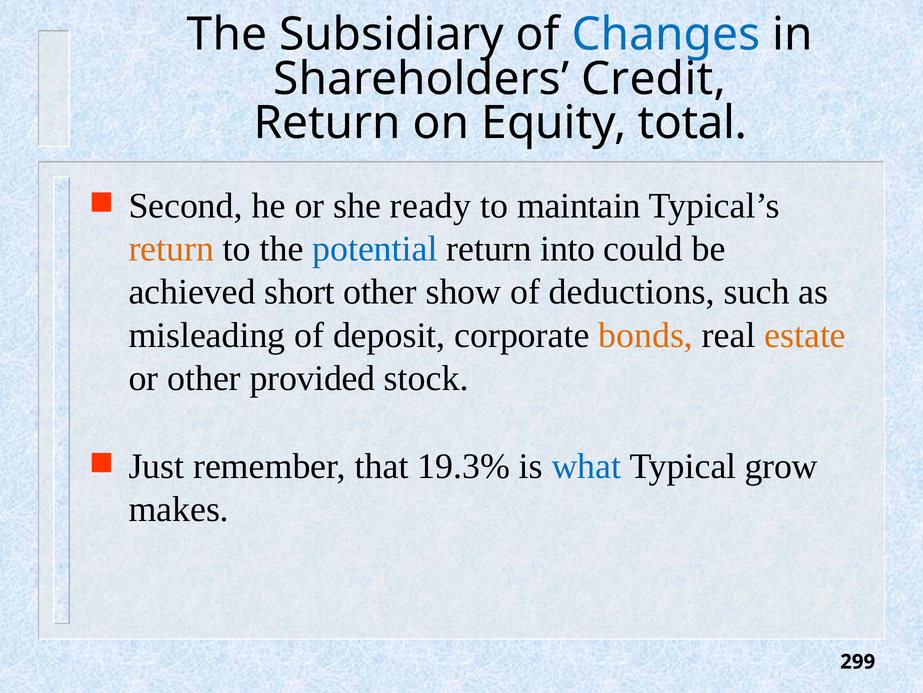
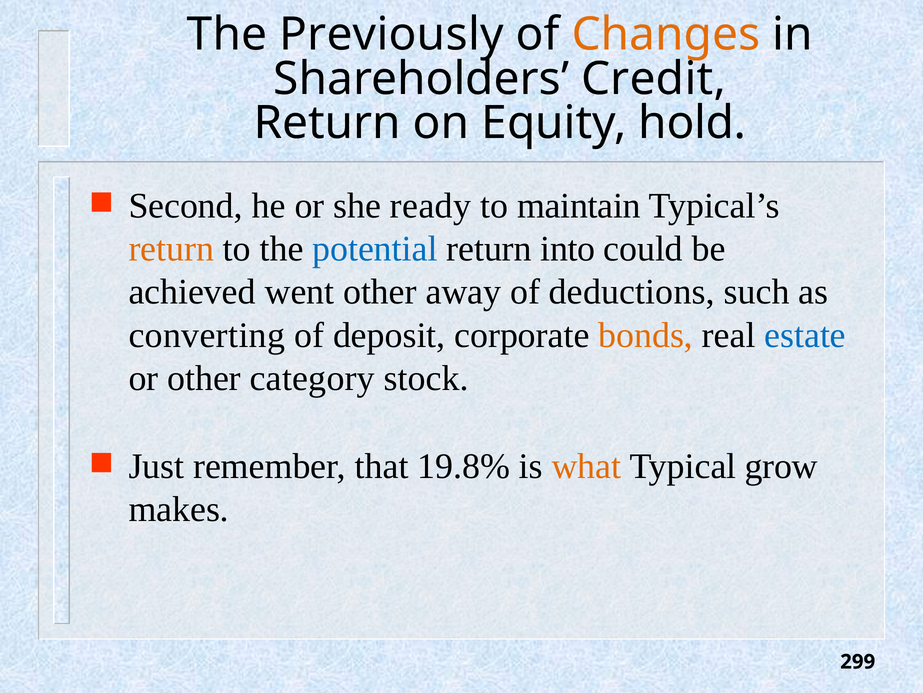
Subsidiary: Subsidiary -> Previously (391, 34)
Changes colour: blue -> orange (666, 34)
total: total -> hold (692, 123)
short: short -> went (299, 292)
show: show -> away (463, 292)
misleading: misleading -> converting (207, 335)
estate colour: orange -> blue (805, 335)
provided: provided -> category (312, 378)
19.3%: 19.3% -> 19.8% (464, 466)
what colour: blue -> orange (586, 466)
